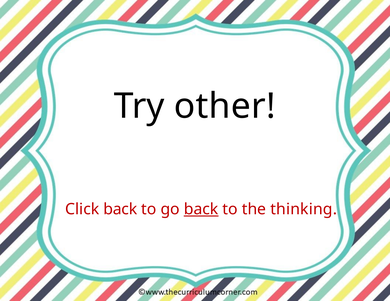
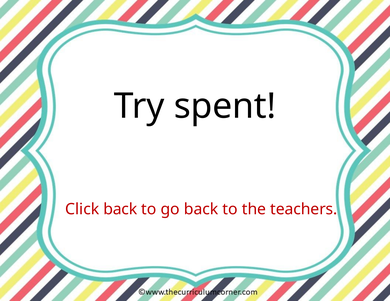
other: other -> spent (225, 106)
back underline: present -> none (201, 209)
thinking: thinking -> teachers (304, 209)
